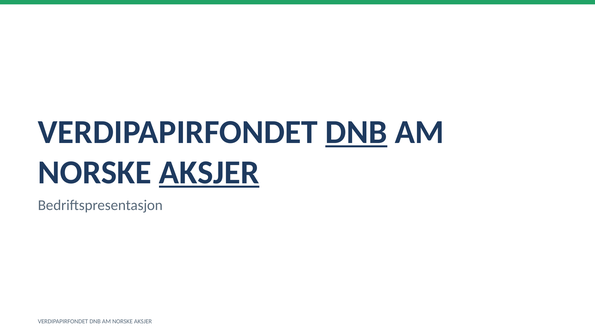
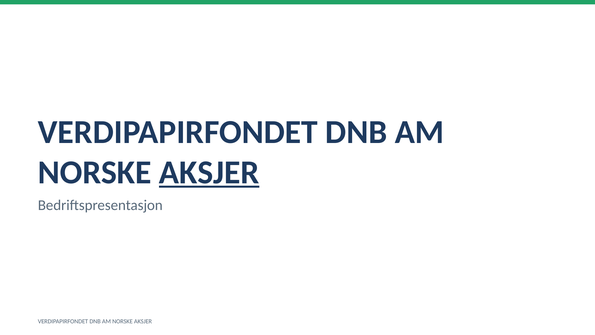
DNB underline: present -> none (356, 132)
